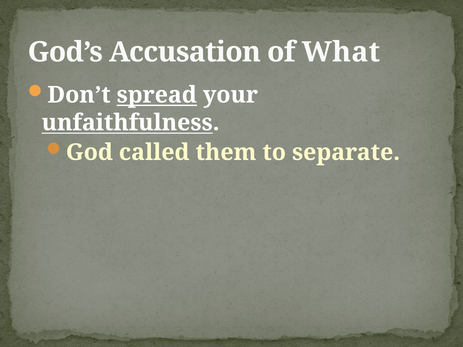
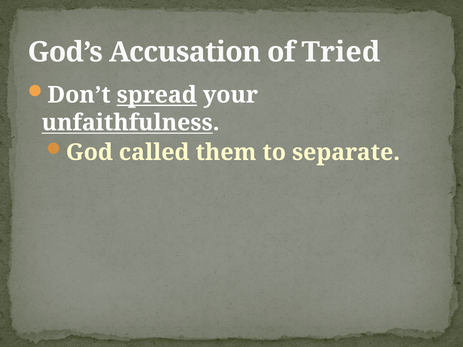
What: What -> Tried (341, 52)
